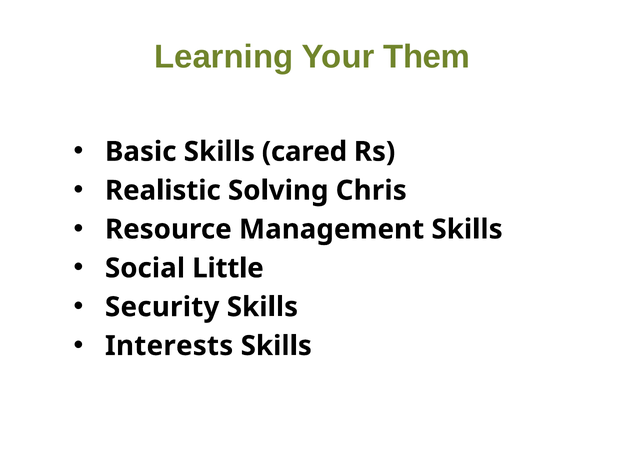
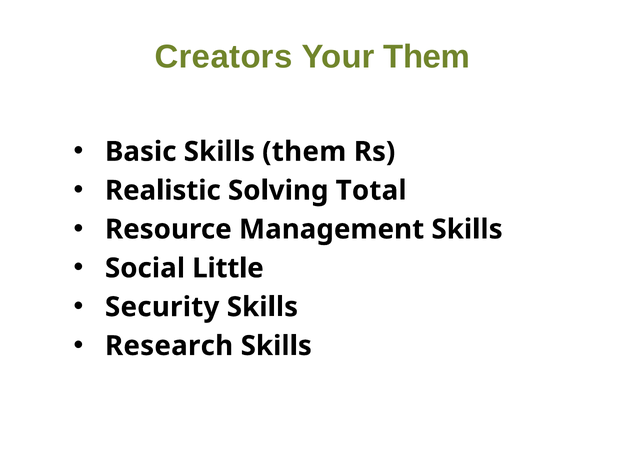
Learning: Learning -> Creators (224, 57)
Skills cared: cared -> them (304, 152)
Chris: Chris -> Total (371, 191)
Interests: Interests -> Research (169, 346)
